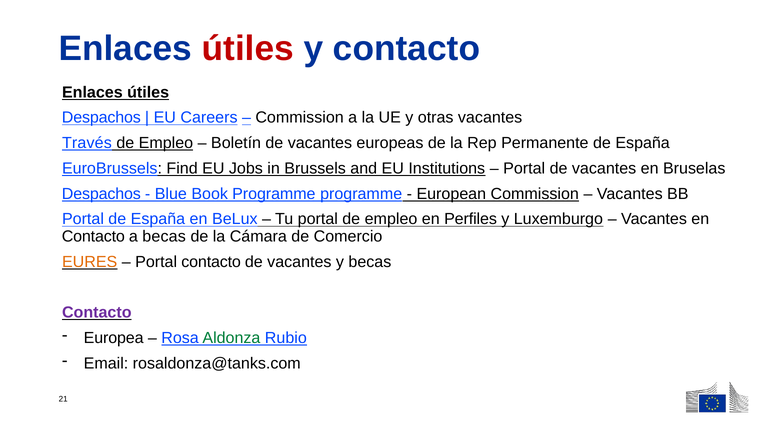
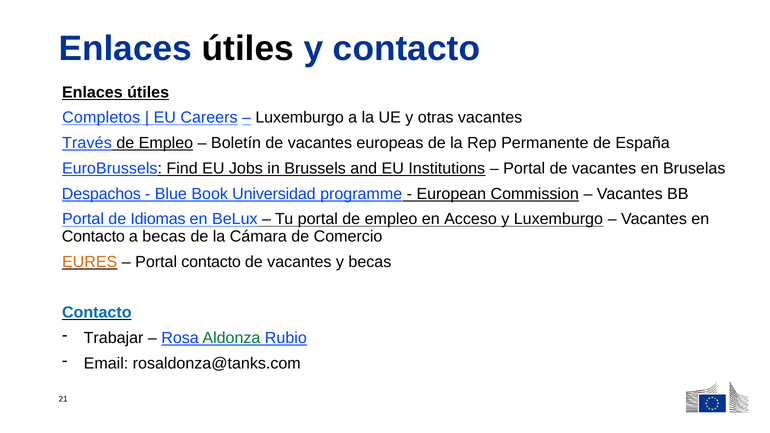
útiles colour: red -> black (248, 49)
Despachos: Despachos -> Completos (101, 118)
Commission: Commission -> Luxemburgo (300, 118)
Book Programme: Programme -> Universidad (274, 194)
Portal de España: España -> Idiomas (158, 219)
Perfiles: Perfiles -> Acceso (470, 219)
Contacto colour: purple -> blue (97, 313)
Europea: Europea -> Trabajar (114, 338)
